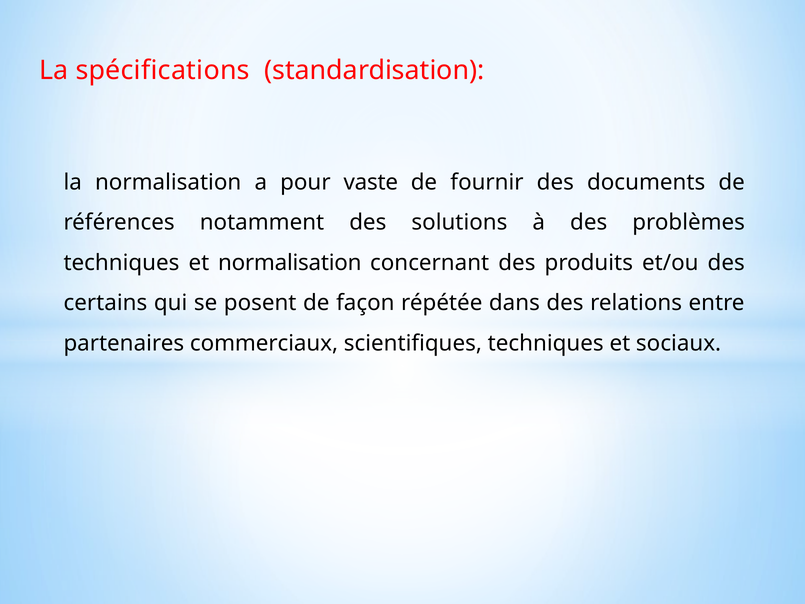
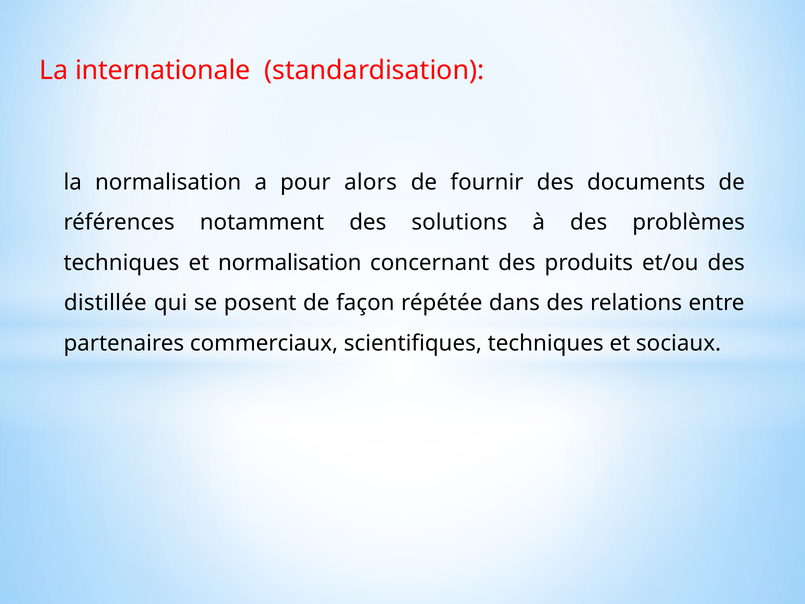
spécifications: spécifications -> internationale (163, 70)
vaste: vaste -> alors (371, 182)
certains: certains -> distillée (105, 303)
